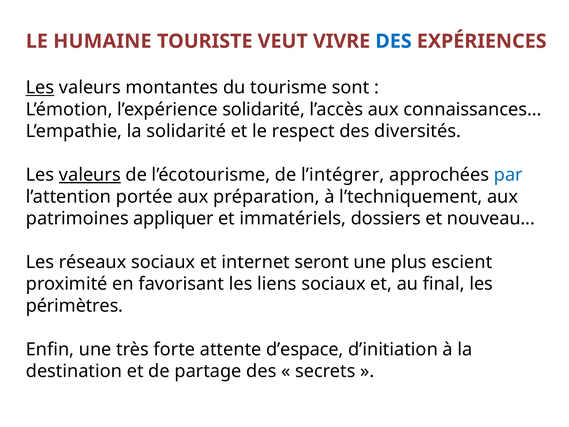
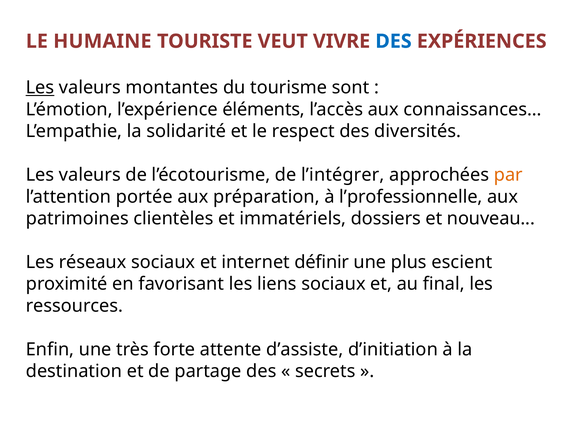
l’expérience solidarité: solidarité -> éléments (264, 109)
valeurs underline: present -> none (90, 175)
par colour: blue -> orange (508, 175)
l’techniquement: l’techniquement -> l’professionnelle (411, 197)
appliquer: appliquer -> clientèles (173, 218)
seront: seront -> définir (322, 262)
périmètres: périmètres -> ressources (74, 306)
d’espace: d’espace -> d’assiste (305, 349)
